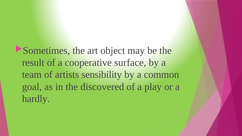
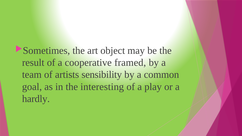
surface: surface -> framed (130, 63)
discovered: discovered -> interesting (102, 87)
